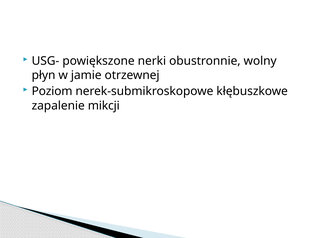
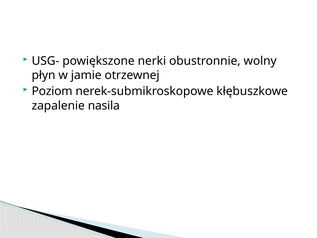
mikcji: mikcji -> nasila (104, 105)
